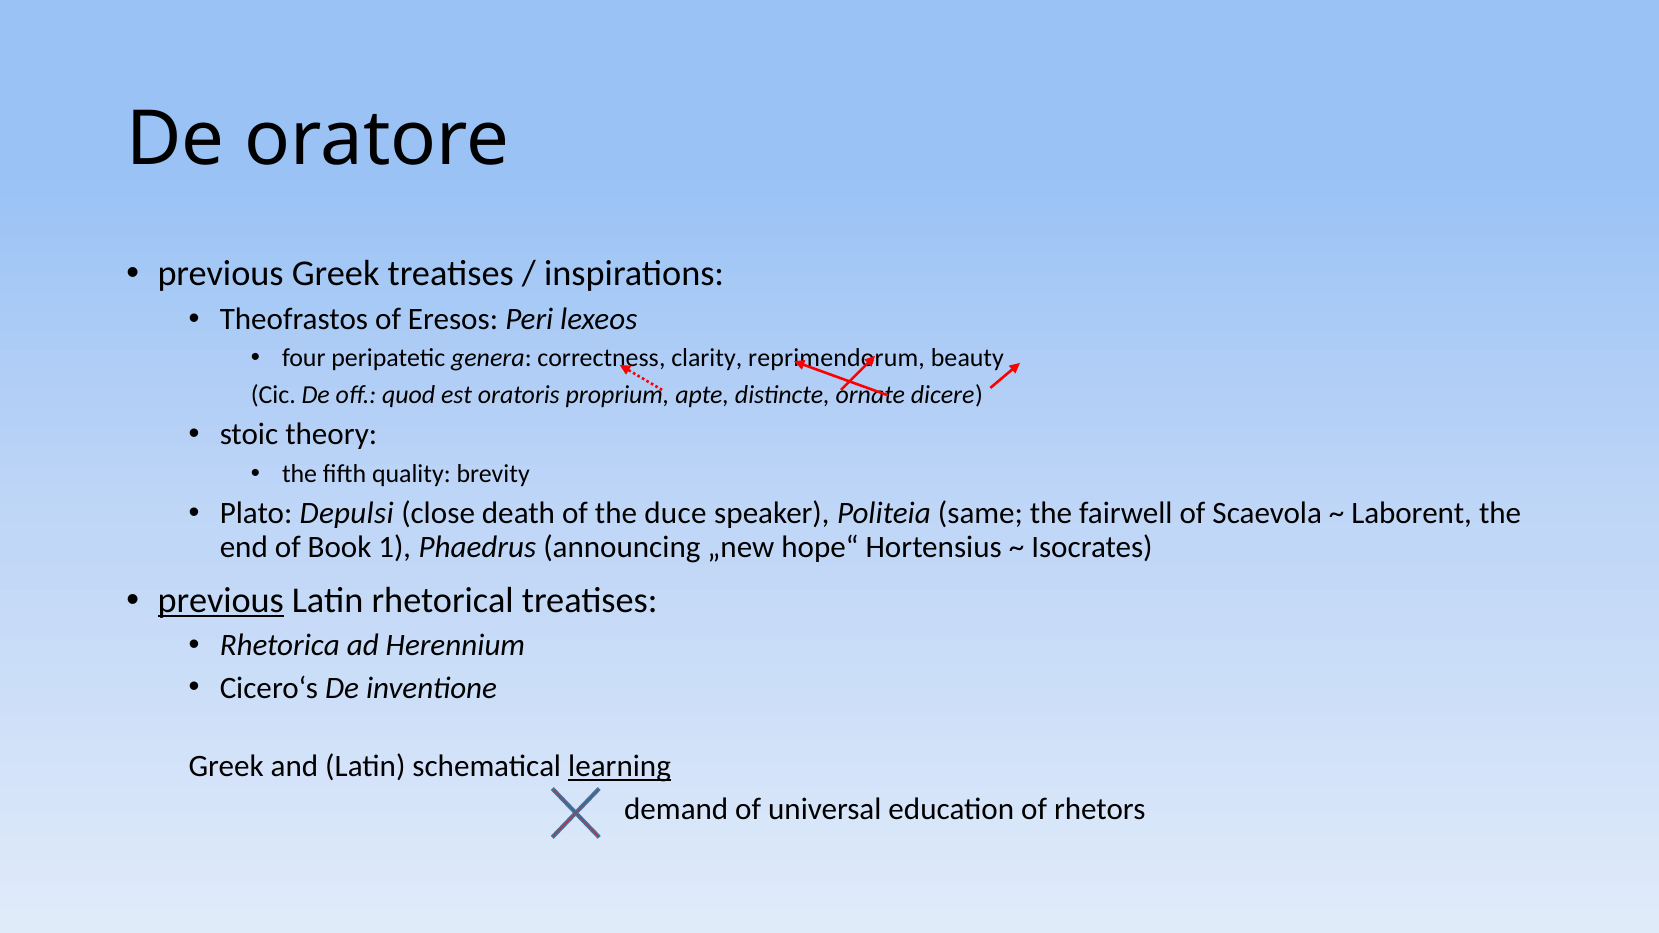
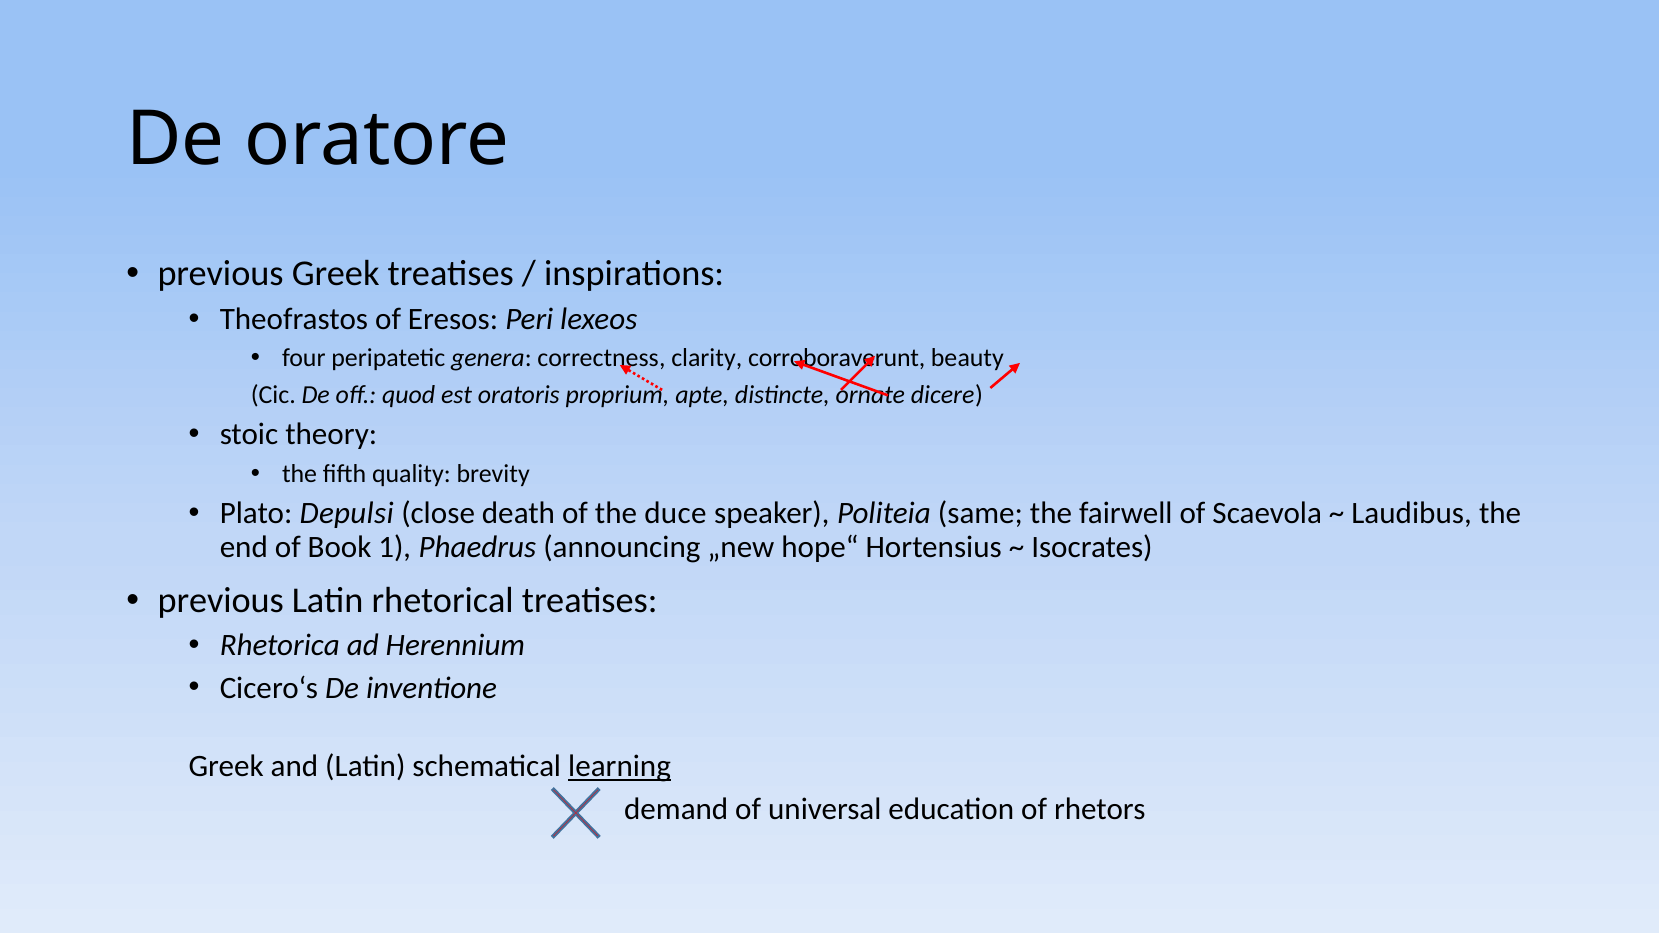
reprimendorum: reprimendorum -> corroboraverunt (837, 358)
Laborent: Laborent -> Laudibus (1412, 513)
previous underline: present -> none (221, 601)
